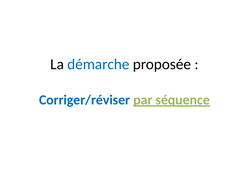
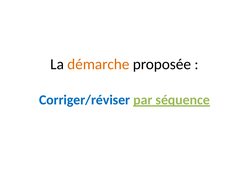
démarche colour: blue -> orange (98, 64)
